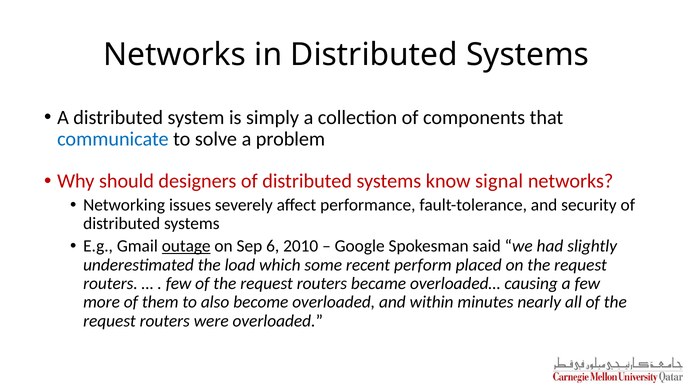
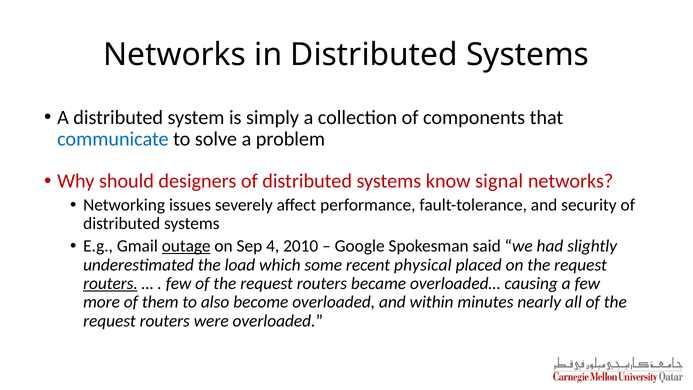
6: 6 -> 4 (273, 246)
perform: perform -> physical (423, 265)
routers underline: none -> present (110, 283)
